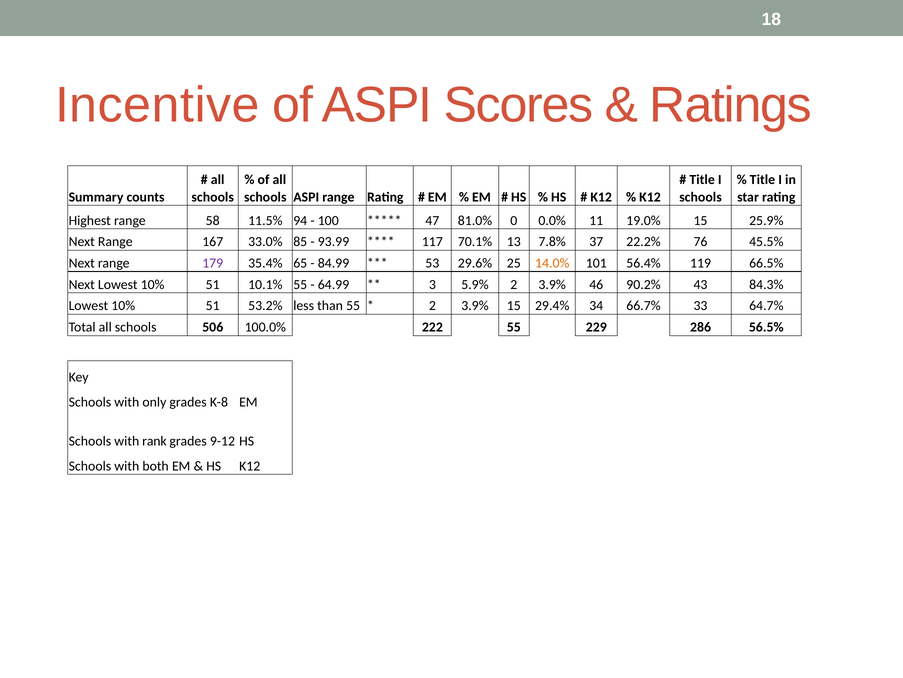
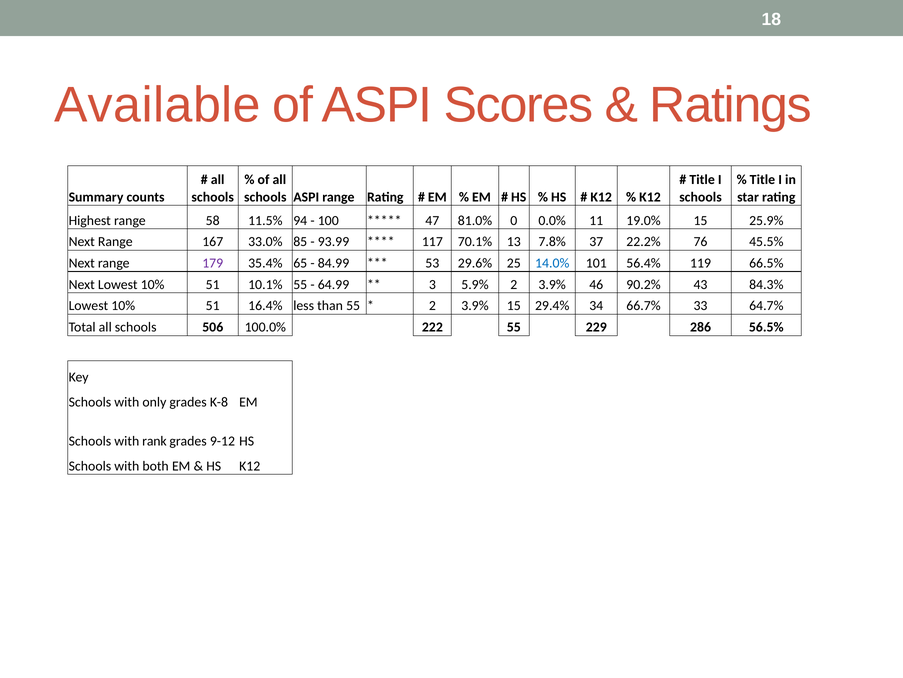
Incentive: Incentive -> Available (157, 105)
14.0% colour: orange -> blue (552, 263)
53.2%: 53.2% -> 16.4% (265, 306)
